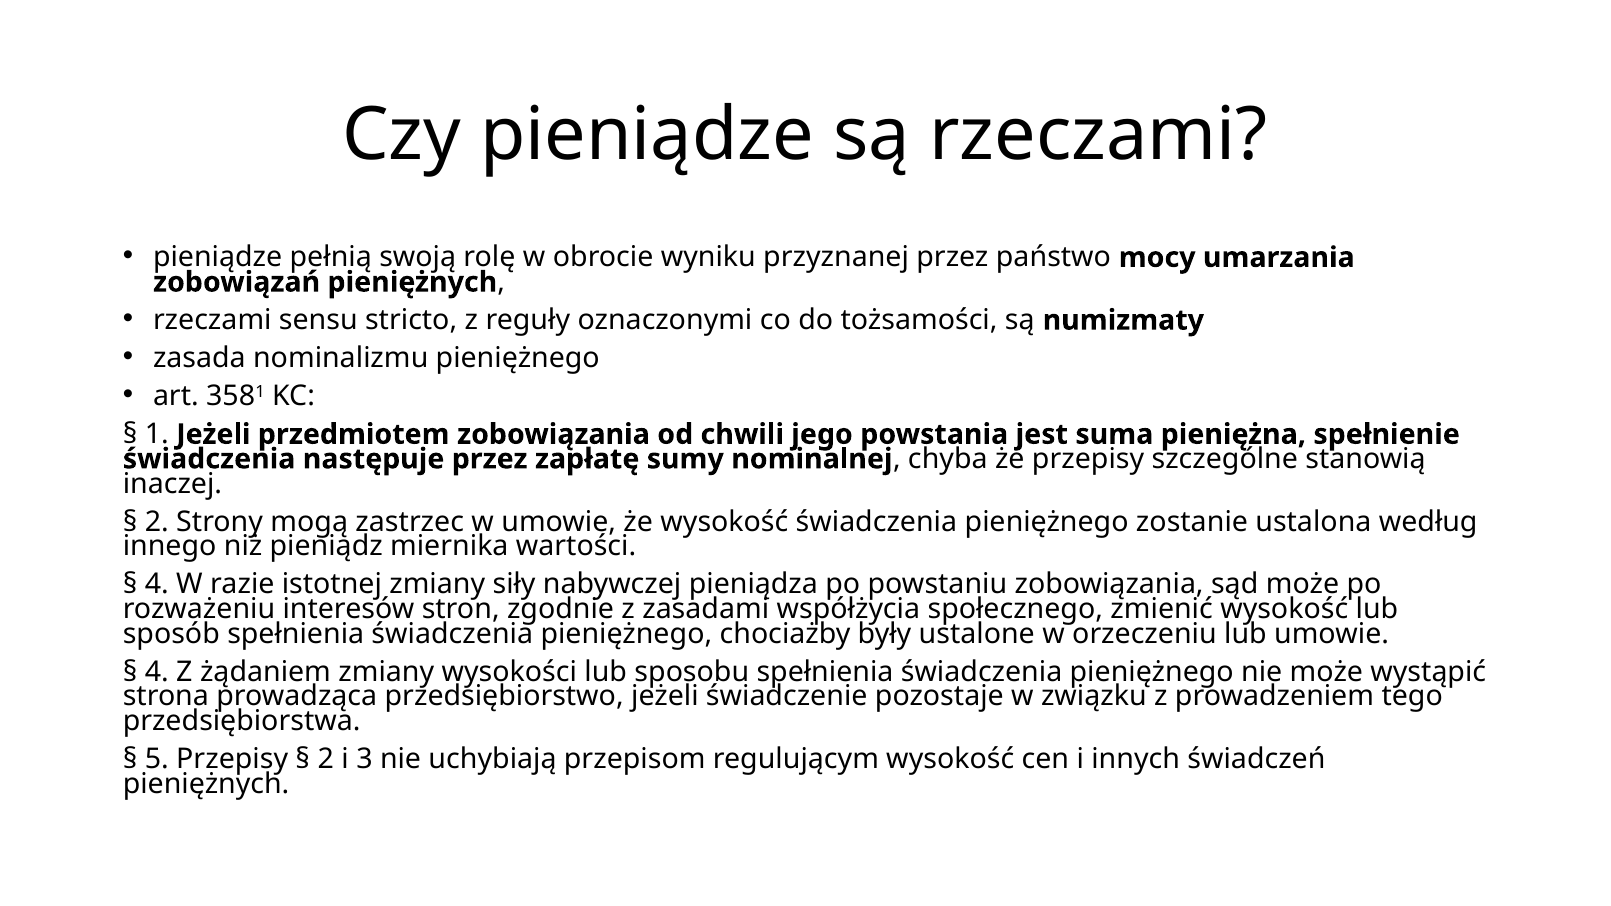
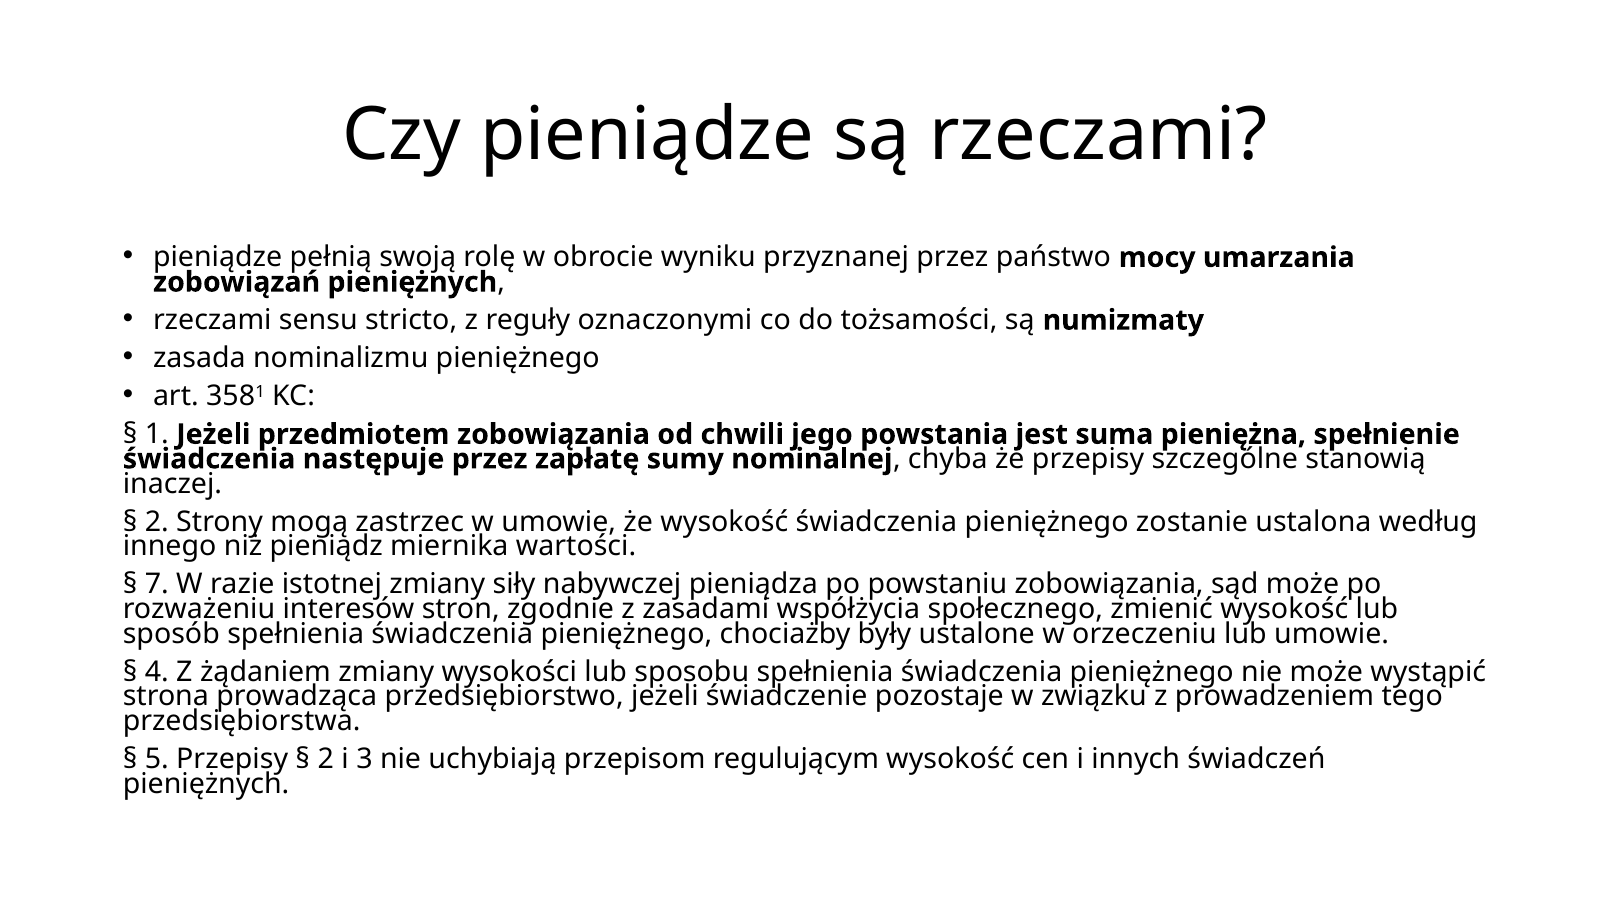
4: 4 -> 7 (157, 584)
